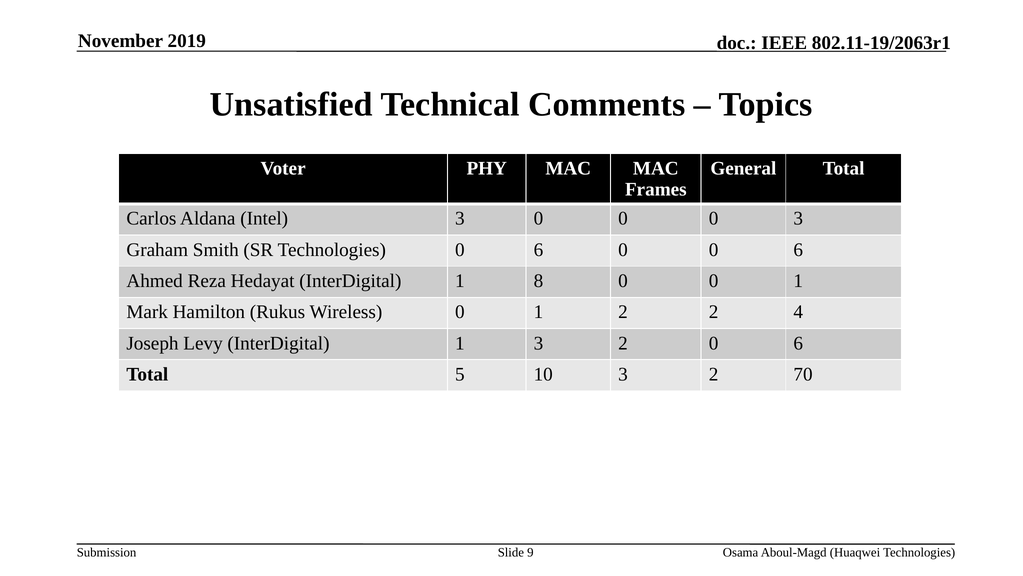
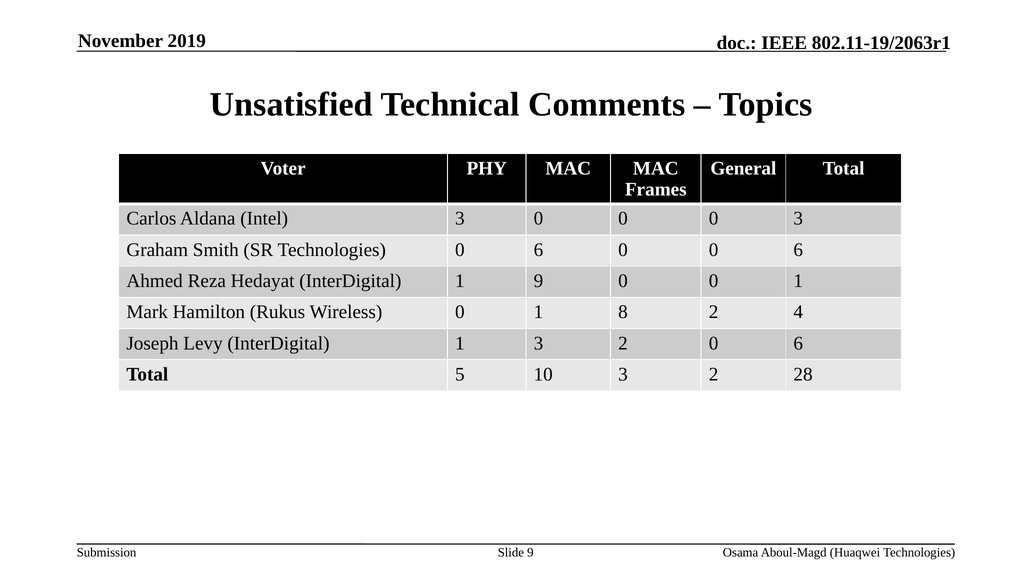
1 8: 8 -> 9 (538, 281)
1 2: 2 -> 8 (623, 312)
70: 70 -> 28 (803, 374)
